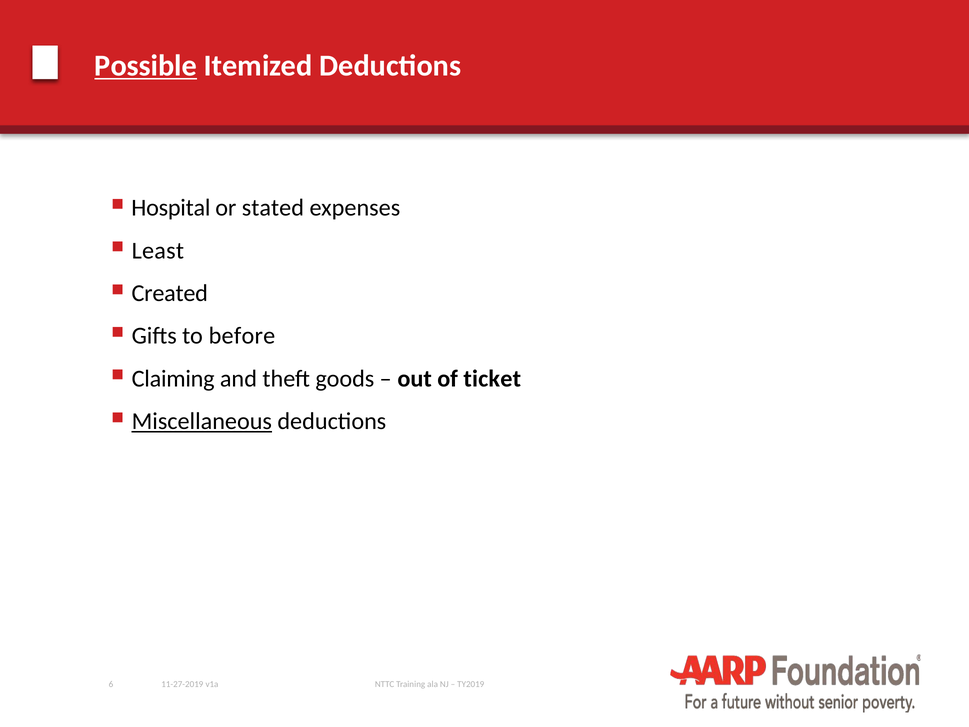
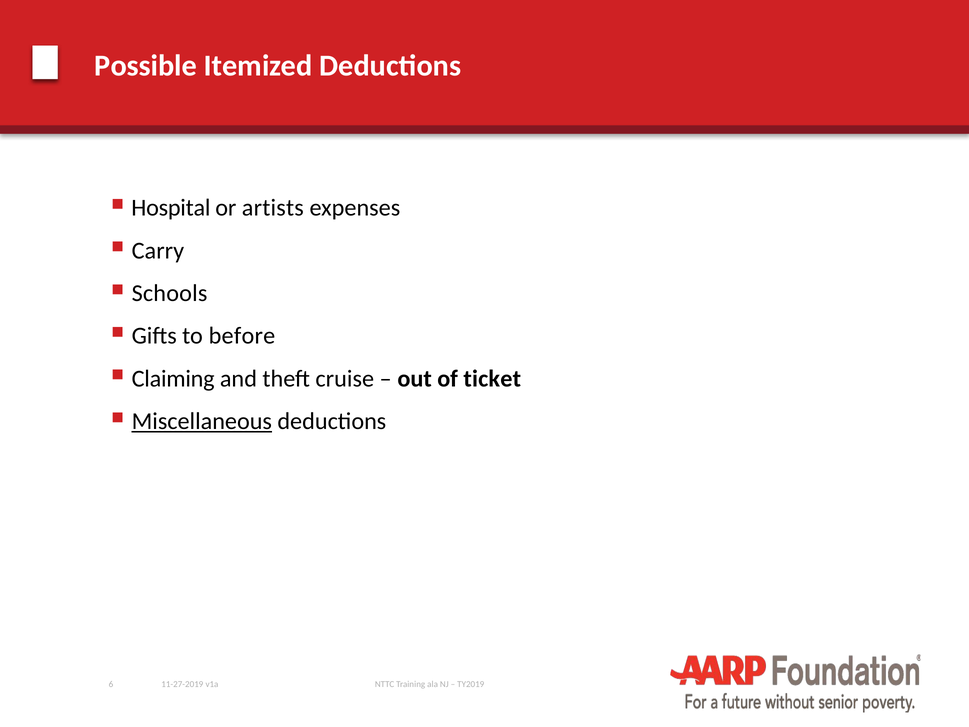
Possible underline: present -> none (146, 66)
stated: stated -> artists (273, 208)
Least: Least -> Carry (158, 250)
Created: Created -> Schools (170, 293)
goods: goods -> cruise (345, 378)
